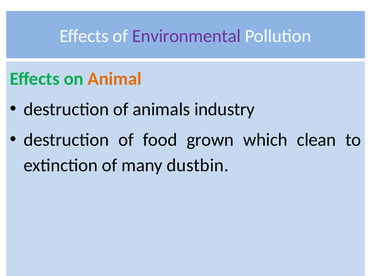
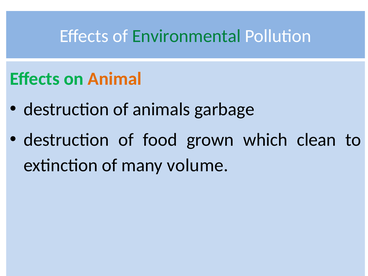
Environmental colour: purple -> green (186, 36)
industry: industry -> garbage (224, 109)
dustbin: dustbin -> volume (198, 165)
